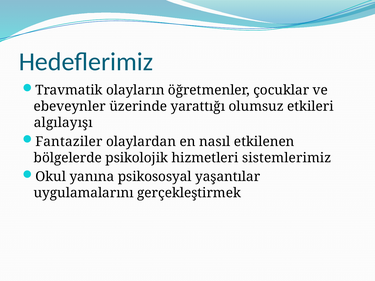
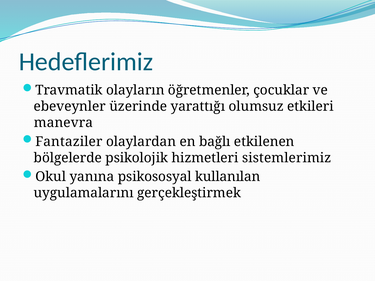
algılayışı: algılayışı -> manevra (63, 123)
nasıl: nasıl -> bağlı (215, 142)
yaşantılar: yaşantılar -> kullanılan (228, 177)
